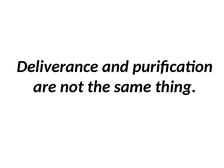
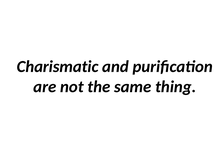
Deliverance: Deliverance -> Charismatic (58, 67)
